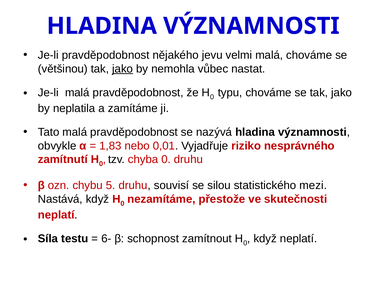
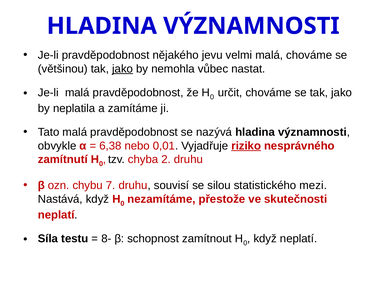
typu: typu -> určit (230, 93)
1,83: 1,83 -> 6,38 (110, 146)
riziko underline: none -> present (246, 146)
chyba 0: 0 -> 2 (166, 159)
5: 5 -> 7 (111, 185)
6-: 6- -> 8- (106, 238)
